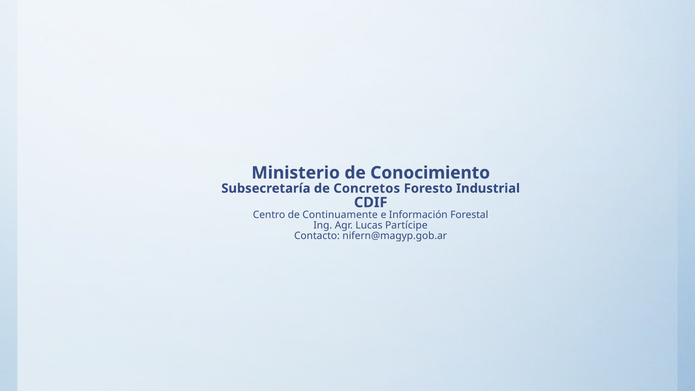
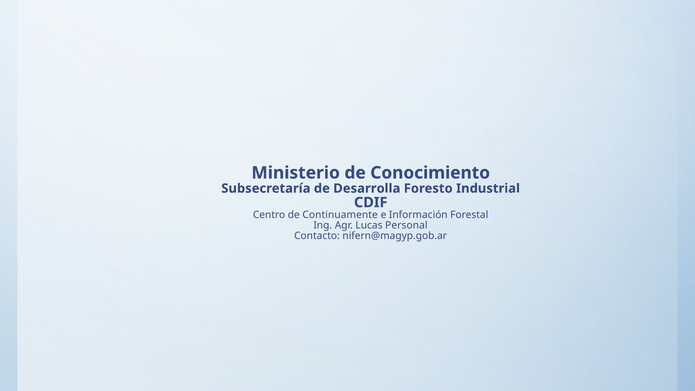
Concretos: Concretos -> Desarrolla (367, 188)
Partícipe: Partícipe -> Personal (406, 226)
